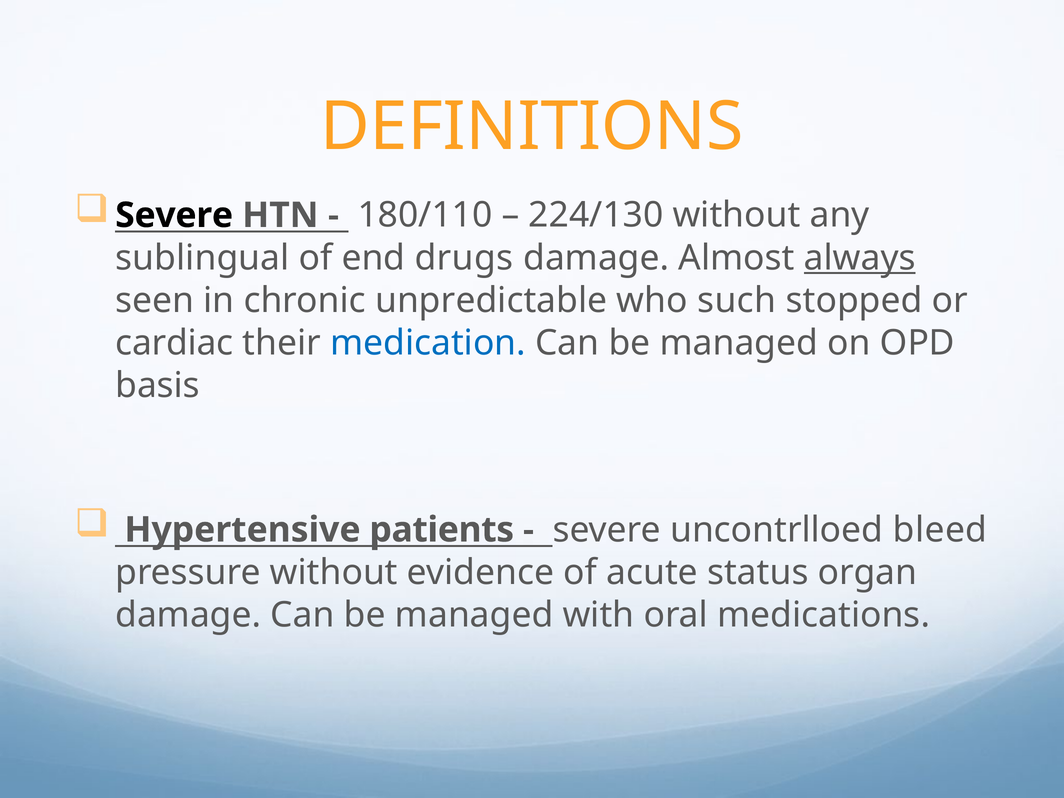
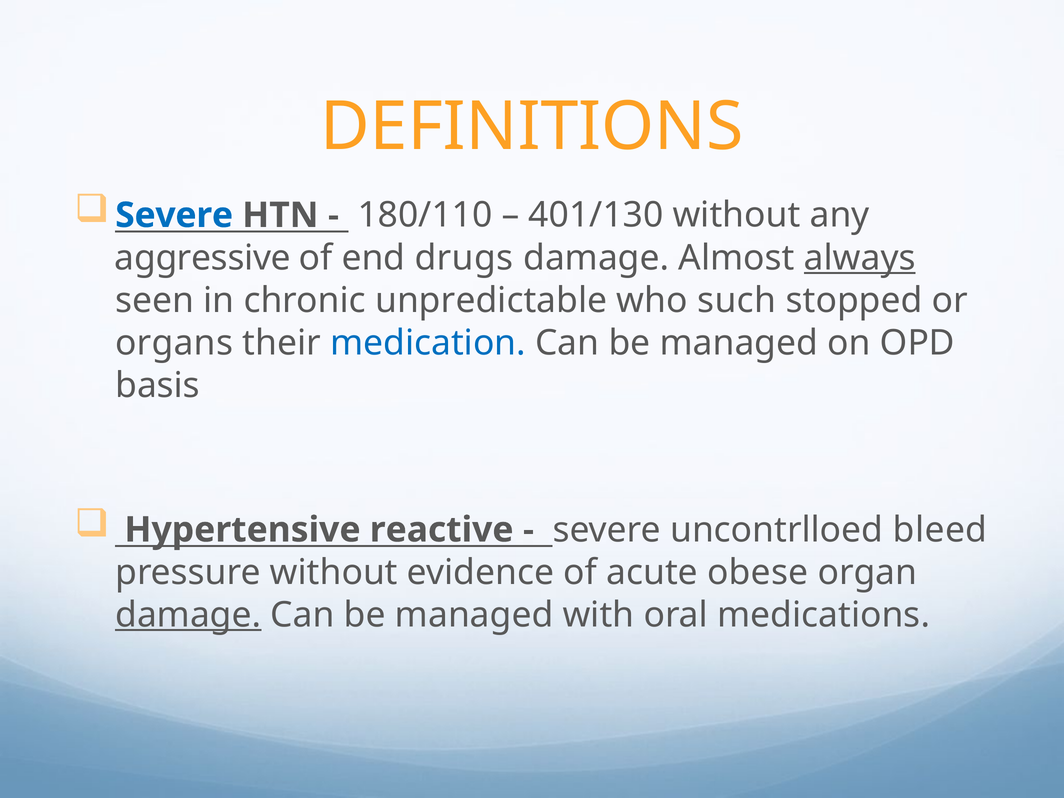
Severe colour: black -> blue (174, 215)
224/130: 224/130 -> 401/130 (596, 215)
sublingual: sublingual -> aggressive (203, 258)
cardiac: cardiac -> organs (174, 343)
patients: patients -> reactive (442, 530)
status: status -> obese (758, 572)
damage underline: none -> present (188, 615)
